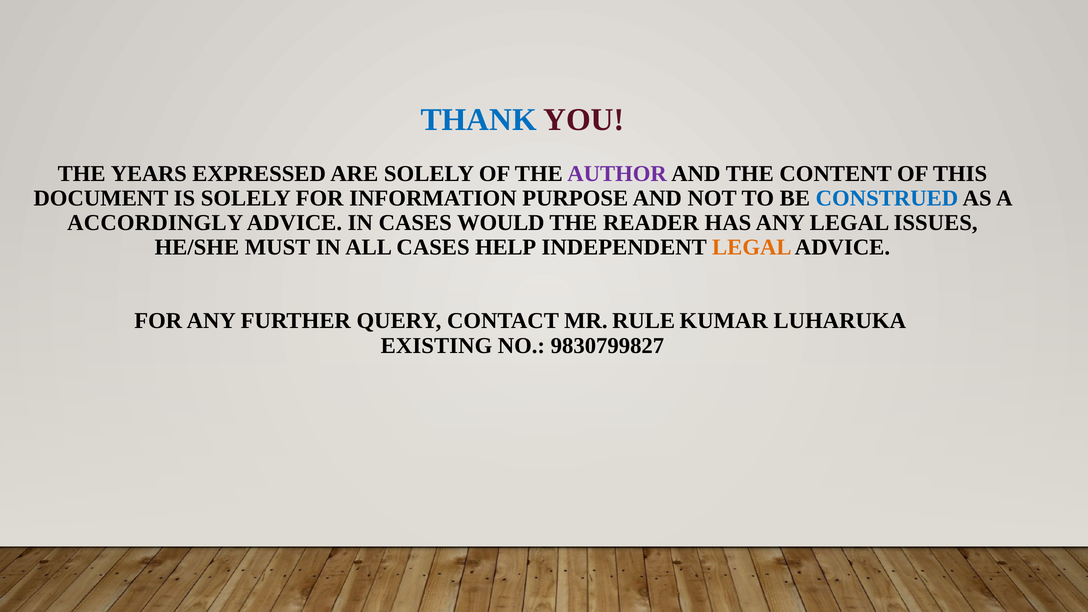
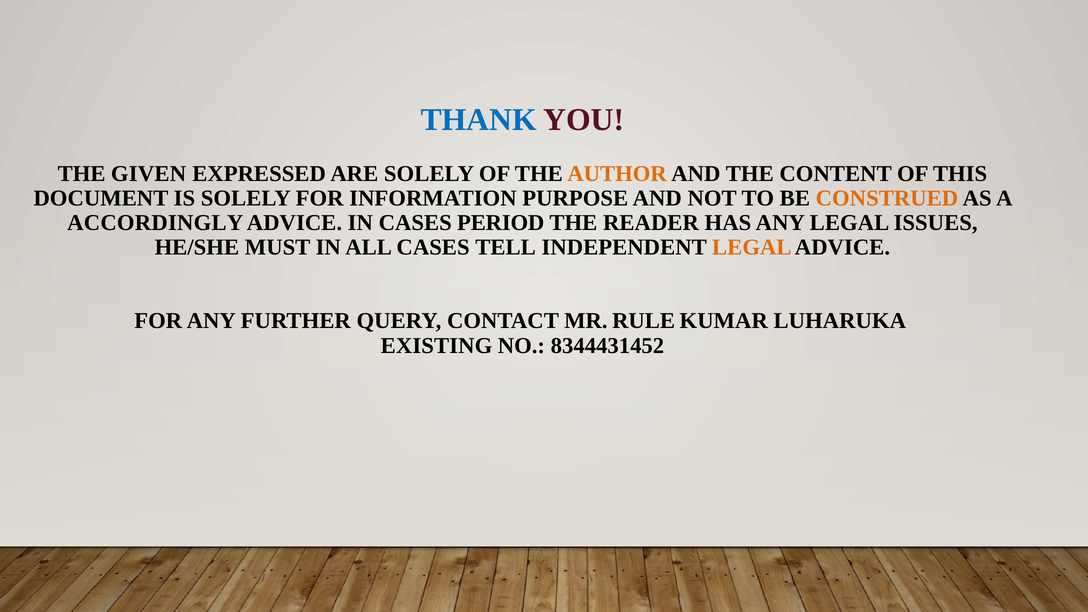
YEARS: YEARS -> GIVEN (149, 174)
AUTHOR colour: purple -> orange (617, 174)
CONSTRUED colour: blue -> orange (887, 198)
WOULD: WOULD -> PERIOD (501, 223)
HELP: HELP -> TELL (506, 247)
9830799827: 9830799827 -> 8344431452 (607, 346)
